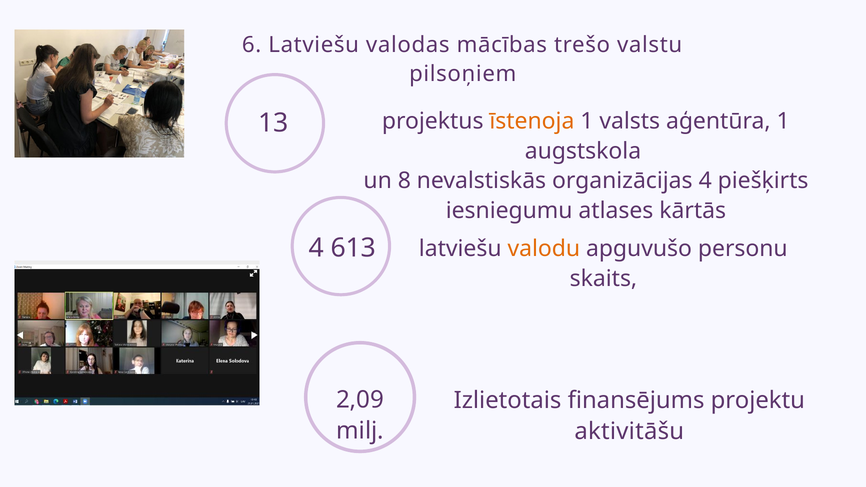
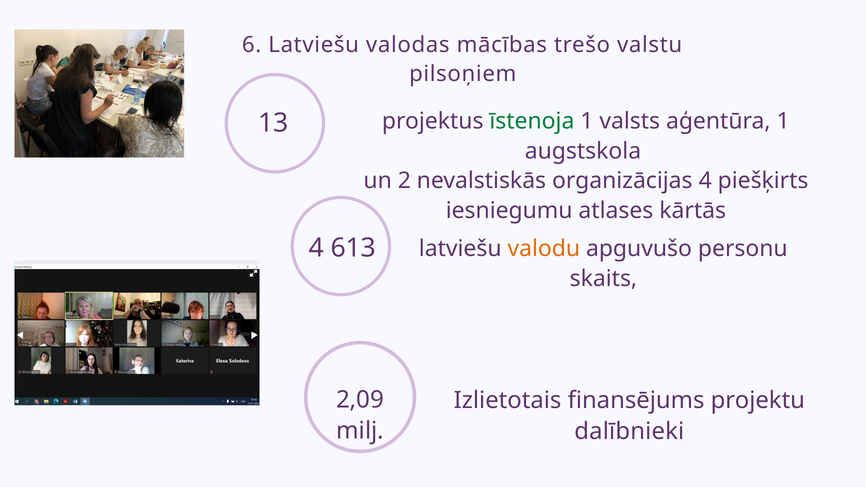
īstenoja colour: orange -> green (532, 121)
8: 8 -> 2 (404, 181)
aktivitāšu: aktivitāšu -> dalībnieki (629, 431)
